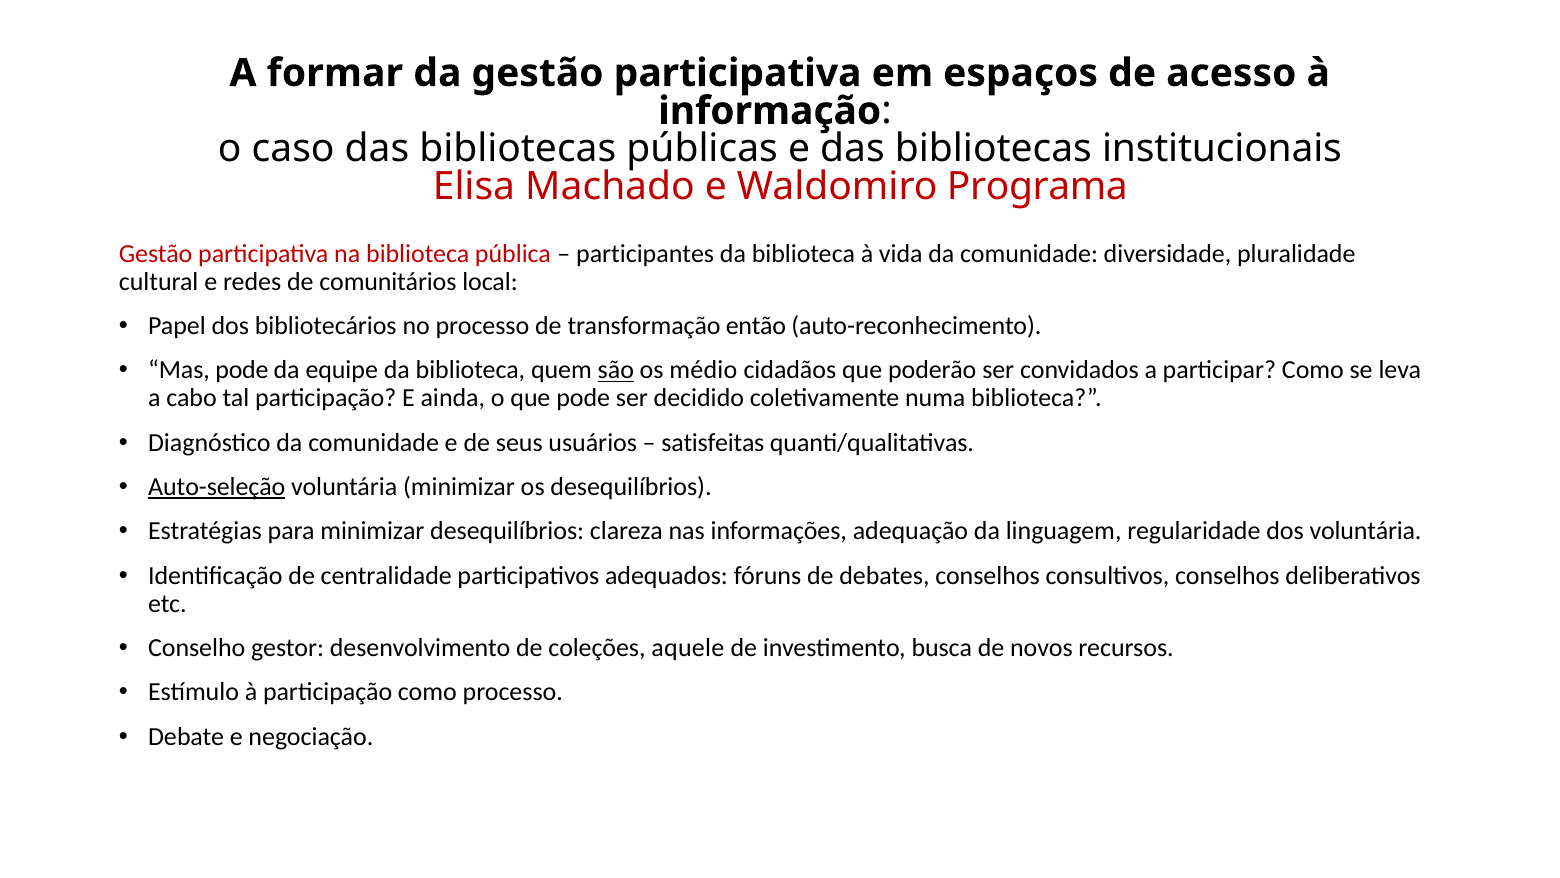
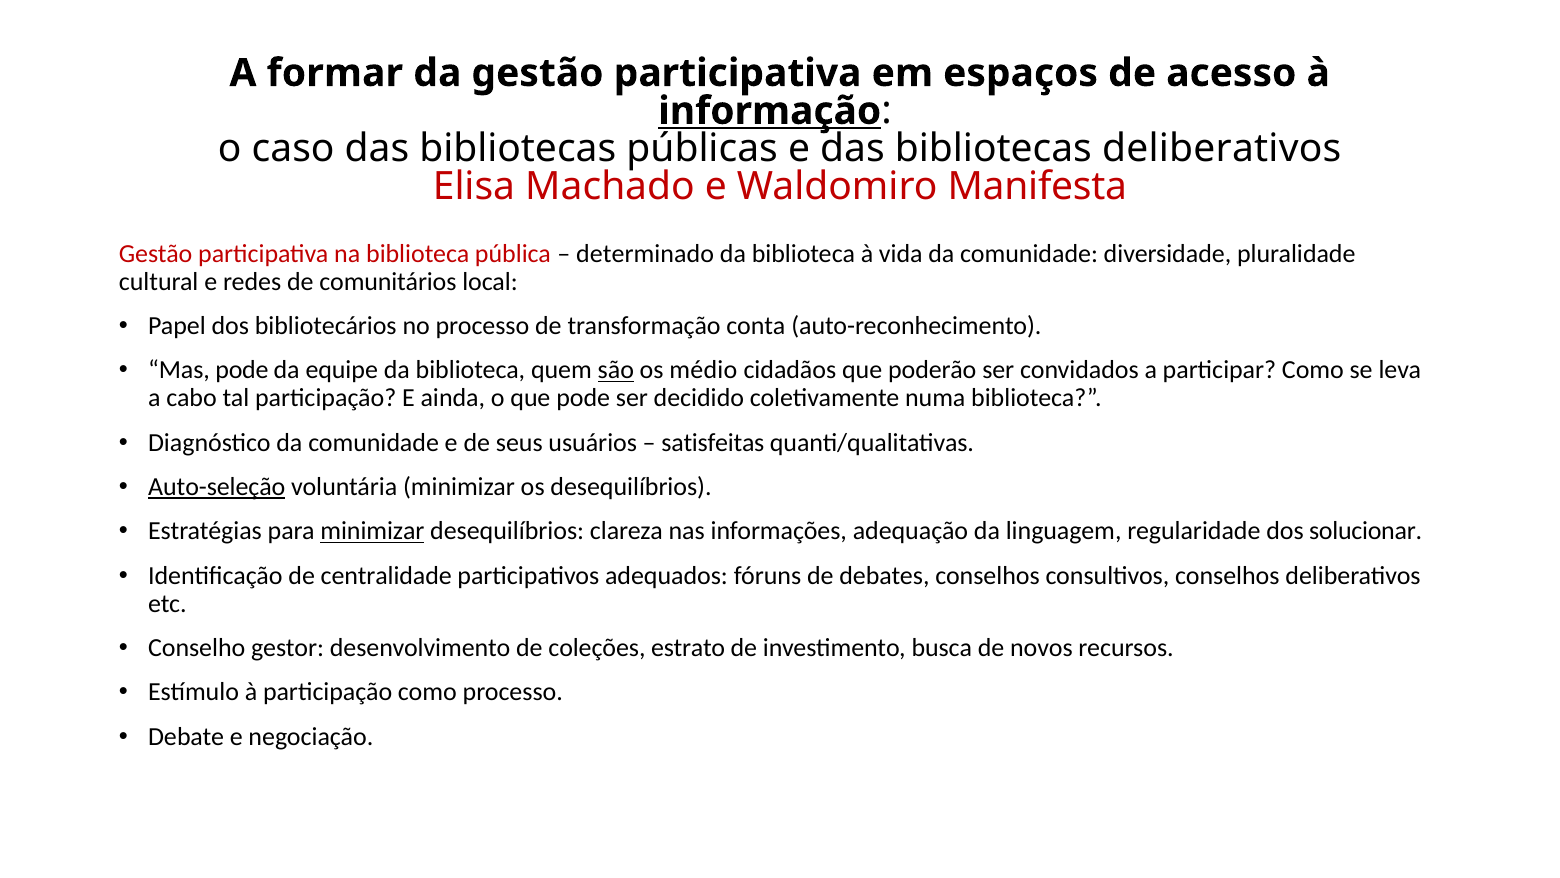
informação underline: none -> present (770, 111)
bibliotecas institucionais: institucionais -> deliberativos (1222, 149)
Programa: Programa -> Manifesta (1037, 187)
participantes: participantes -> determinado (645, 253)
então: então -> conta (756, 326)
minimizar underline: none -> present (372, 531)
dos voluntária: voluntária -> solucionar (1366, 531)
aquele: aquele -> estrato (688, 648)
